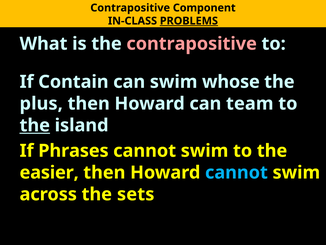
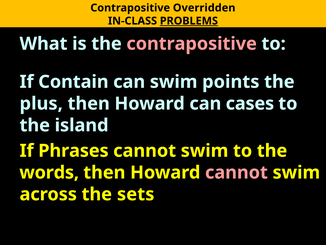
Component: Component -> Overridden (204, 8)
whose: whose -> points (231, 82)
team: team -> cases (250, 103)
the underline: present -> none (35, 125)
easier: easier -> words (49, 172)
cannot colour: light blue -> pink (236, 172)
